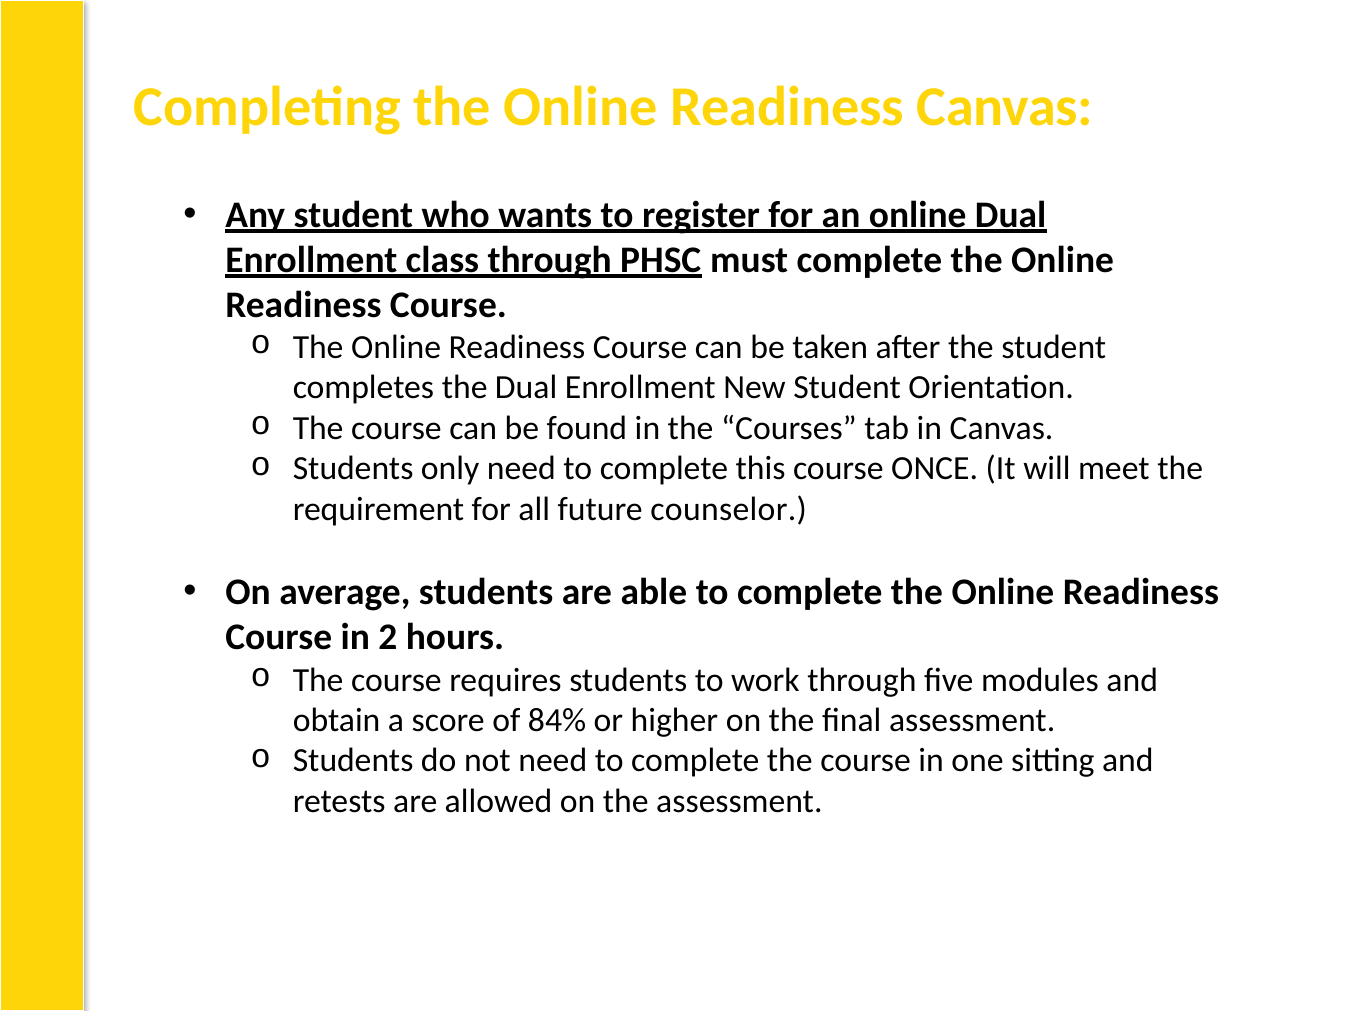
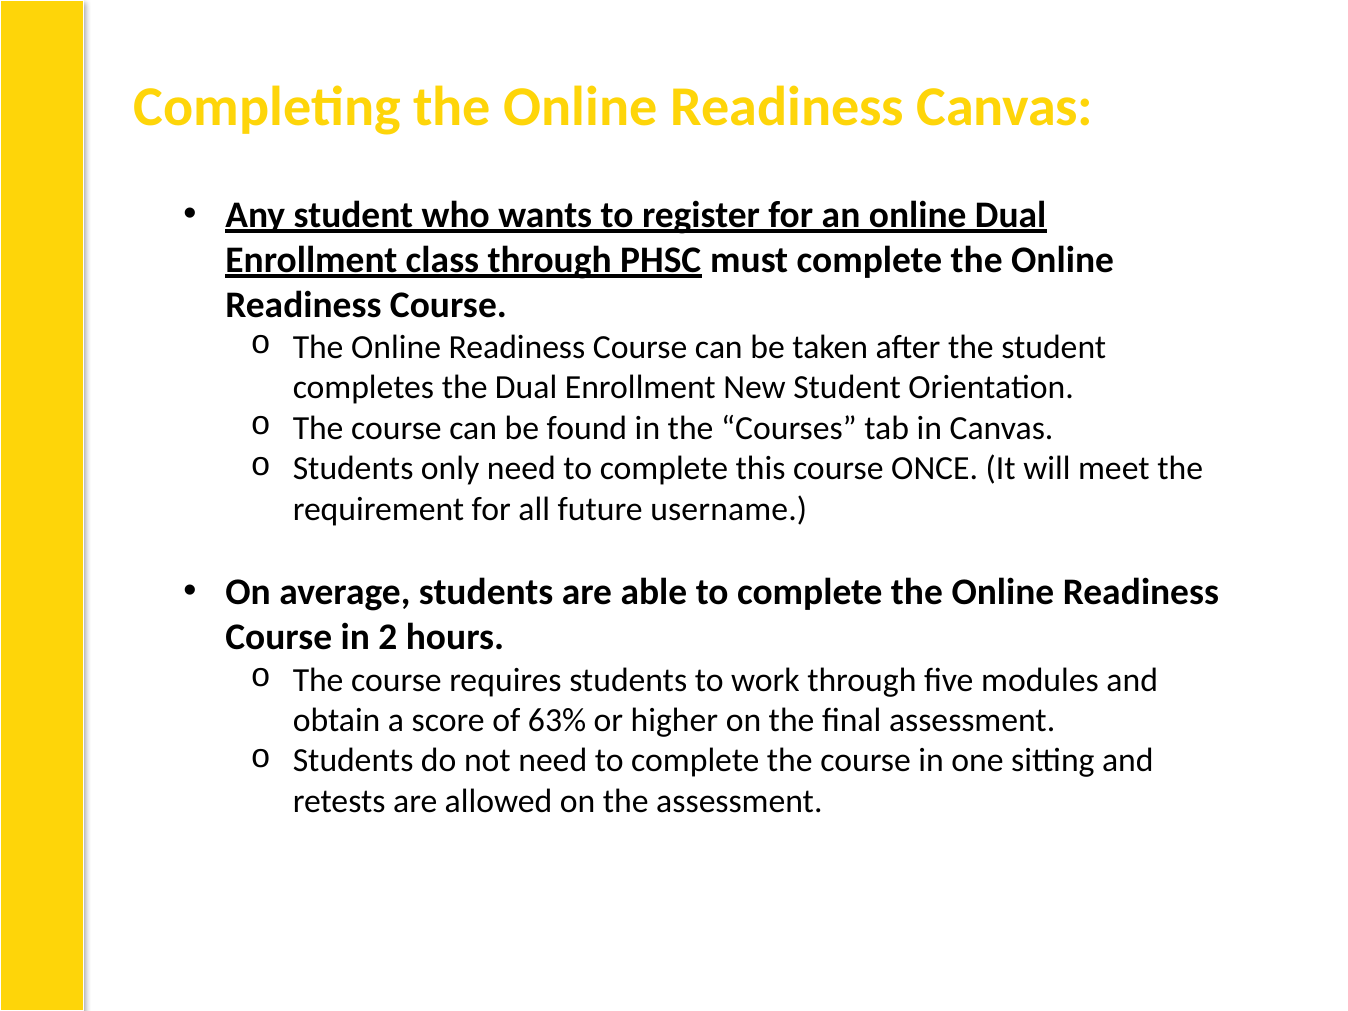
counselor: counselor -> username (729, 509)
84%: 84% -> 63% (557, 720)
